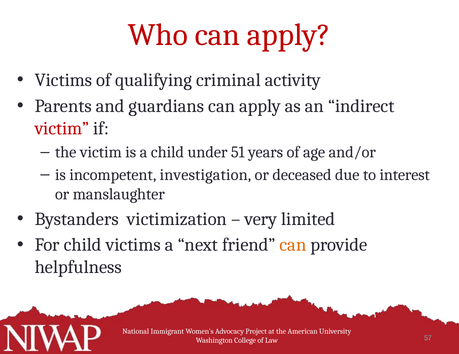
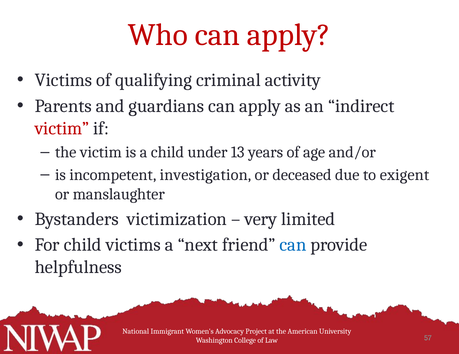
51: 51 -> 13 (238, 153)
interest: interest -> exigent (405, 175)
can colour: orange -> blue (293, 245)
